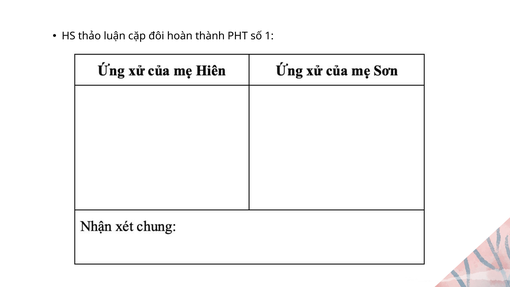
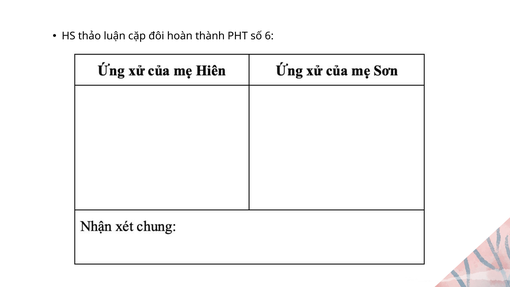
1: 1 -> 6 (269, 36)
